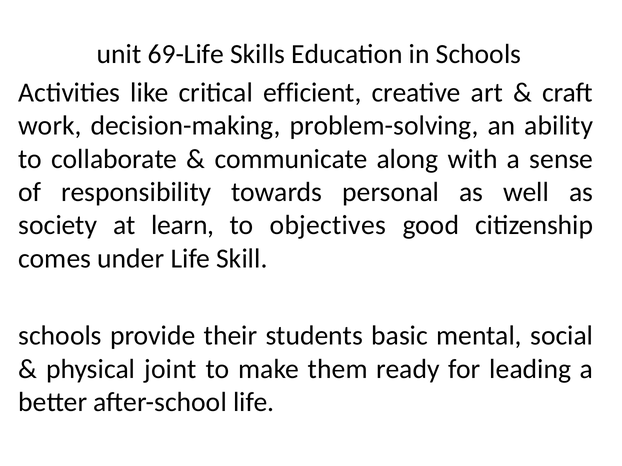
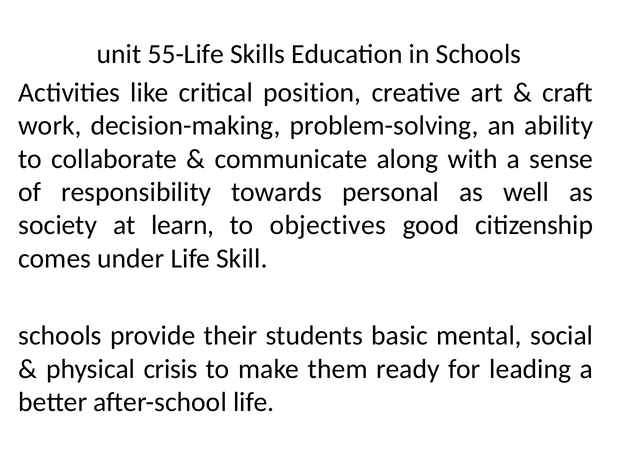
69-Life: 69-Life -> 55-Life (186, 54)
efficient: efficient -> position (312, 93)
joint: joint -> crisis (171, 369)
